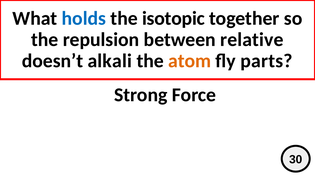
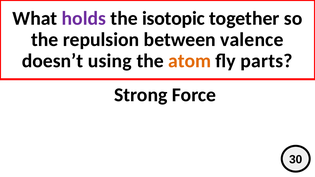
holds colour: blue -> purple (84, 18)
relative: relative -> valence (252, 40)
alkali: alkali -> using (110, 61)
